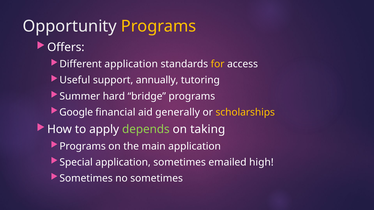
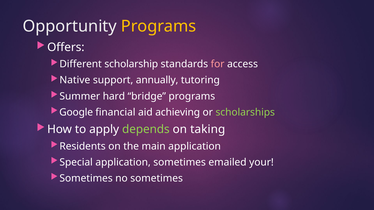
Different application: application -> scholarship (131, 64)
for colour: yellow -> pink (218, 64)
Useful: Useful -> Native (75, 80)
generally: generally -> achieving (178, 112)
scholarships colour: yellow -> light green (245, 112)
Programs: Programs -> Residents (83, 146)
high: high -> your (261, 163)
